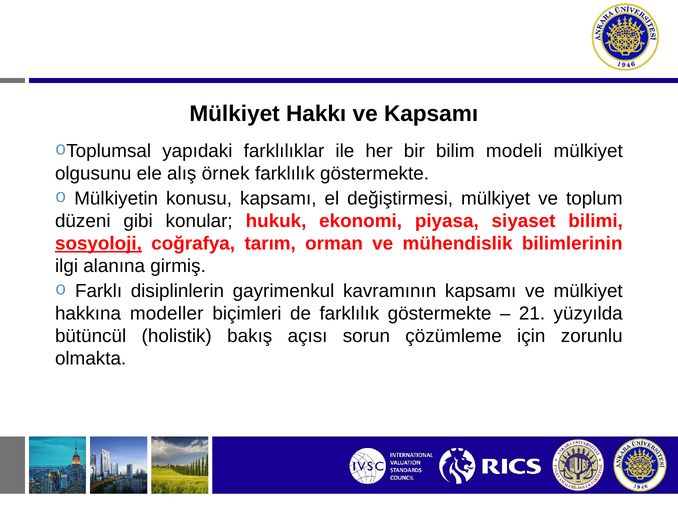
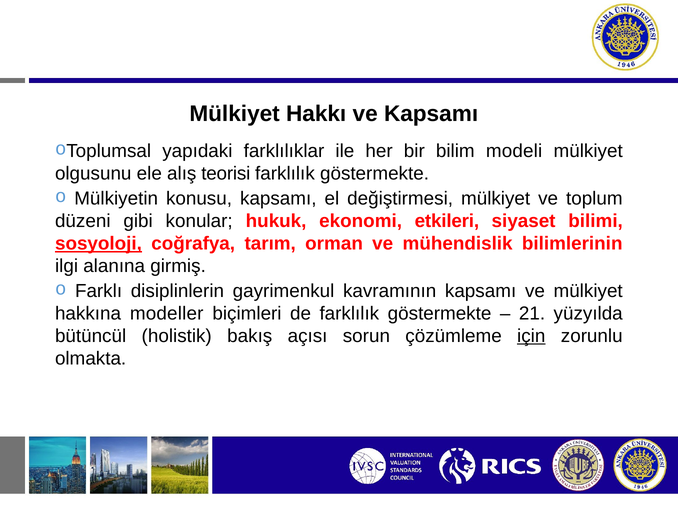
örnek: örnek -> teorisi (226, 174)
piyasa: piyasa -> etkileri (447, 221)
için underline: none -> present (531, 336)
